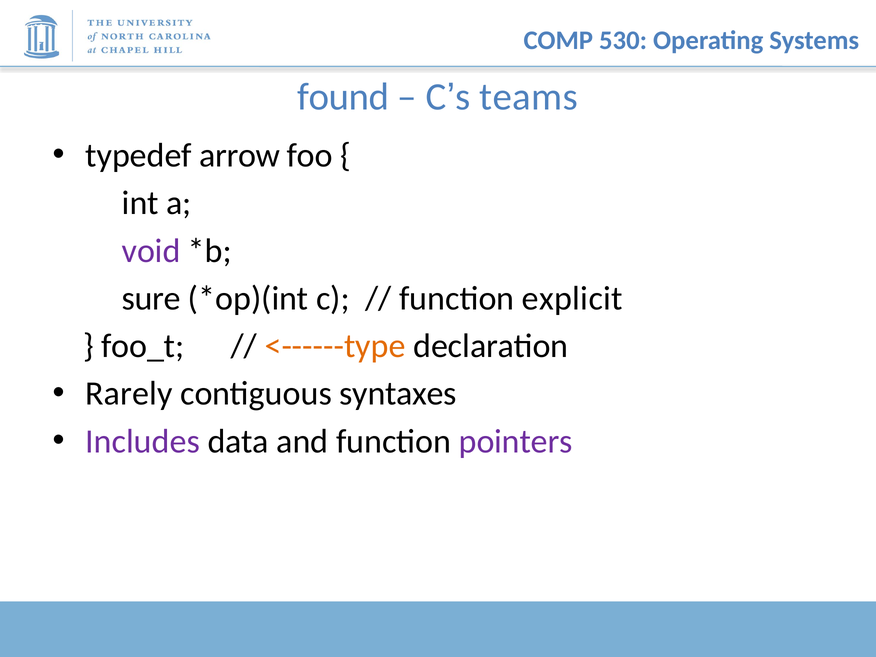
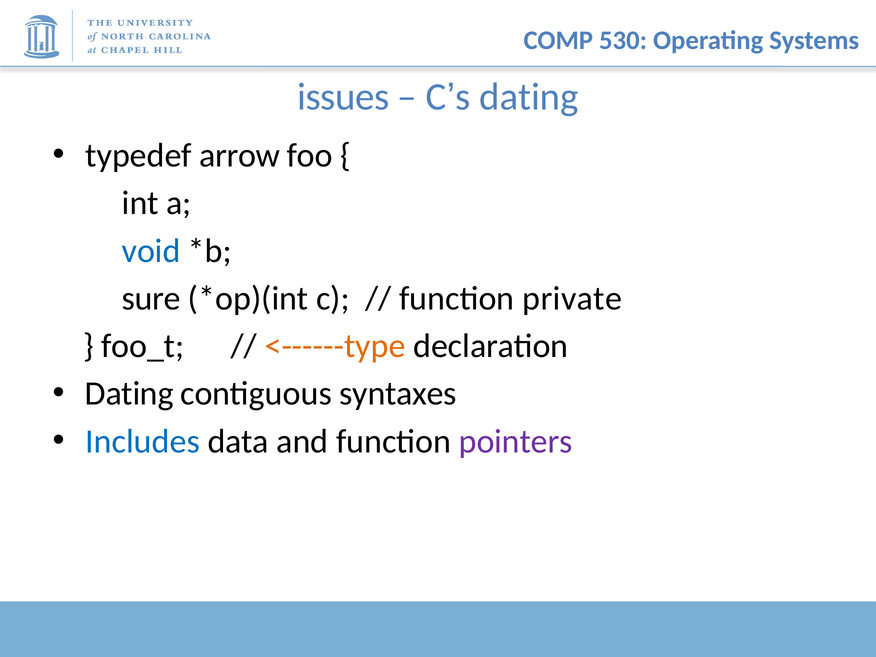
found: found -> issues (343, 97)
C’s teams: teams -> dating (529, 97)
void colour: purple -> blue (151, 251)
explicit: explicit -> private (572, 298)
Rarely: Rarely -> Dating (129, 394)
Includes colour: purple -> blue (143, 441)
